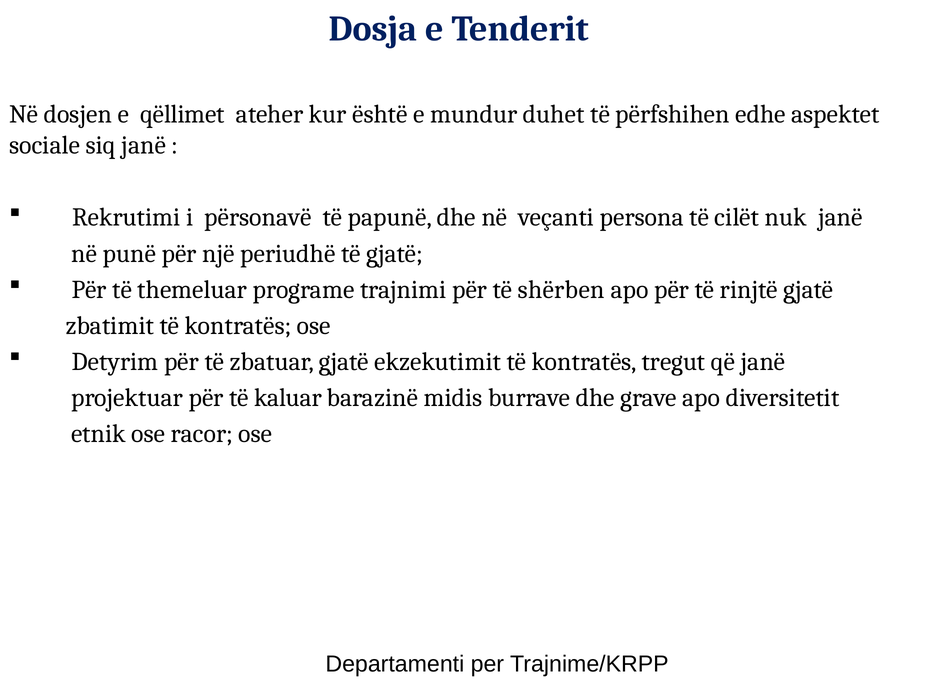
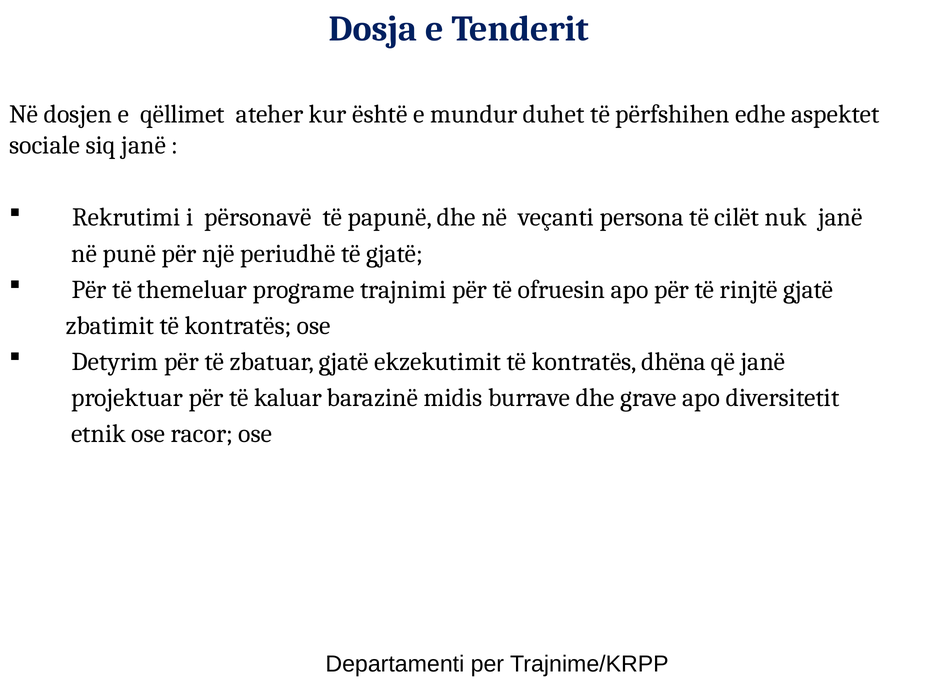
shërben: shërben -> ofruesin (561, 289)
tregut: tregut -> dhëna (674, 361)
